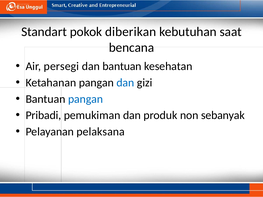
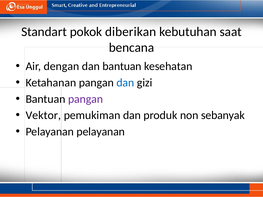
persegi: persegi -> dengan (61, 66)
pangan colour: blue -> purple (85, 99)
Pribadi: Pribadi -> Vektor (43, 115)
Pelayanan pelaksana: pelaksana -> pelayanan (101, 132)
